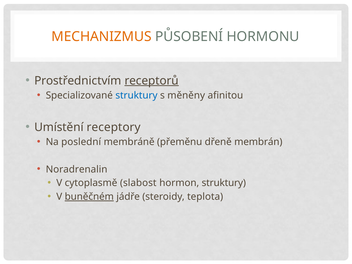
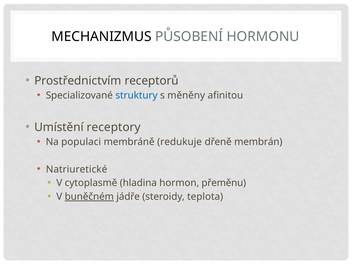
MECHANIZMUS colour: orange -> black (101, 37)
receptorů underline: present -> none (152, 81)
poslední: poslední -> populaci (81, 142)
přeměnu: přeměnu -> redukuje (180, 142)
Noradrenalin: Noradrenalin -> Natriuretické (77, 169)
slabost: slabost -> hladina (138, 183)
hormon struktury: struktury -> přeměnu (224, 183)
